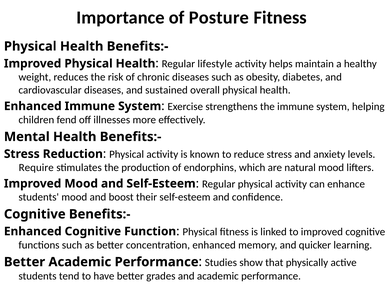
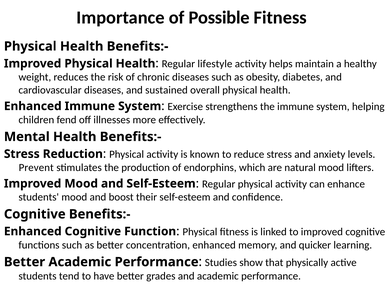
Posture: Posture -> Possible (219, 18)
Require: Require -> Prevent (36, 168)
